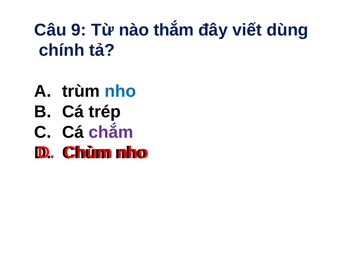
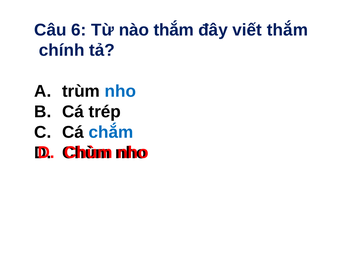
9: 9 -> 6 (79, 30)
viết dùng: dùng -> thắm (287, 30)
chắm colour: purple -> blue (111, 133)
